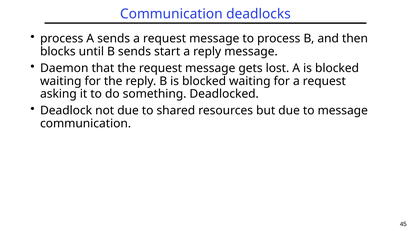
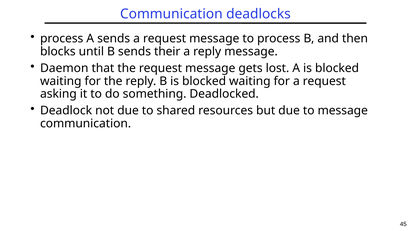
start: start -> their (167, 52)
